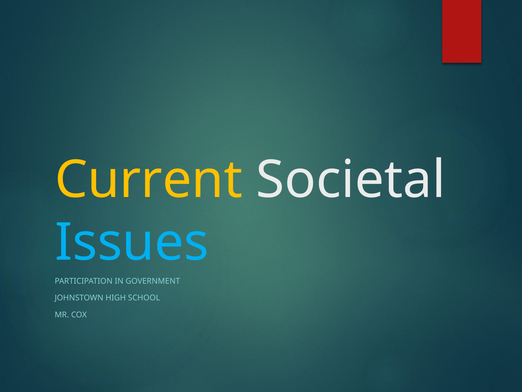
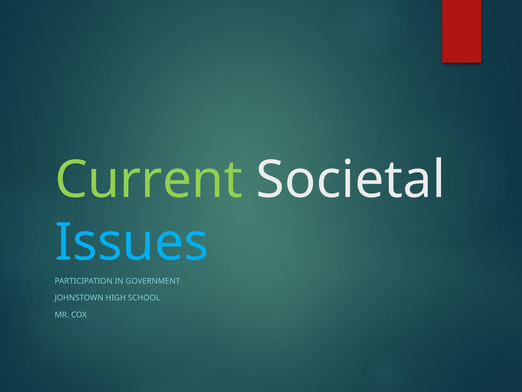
Current colour: yellow -> light green (149, 180)
